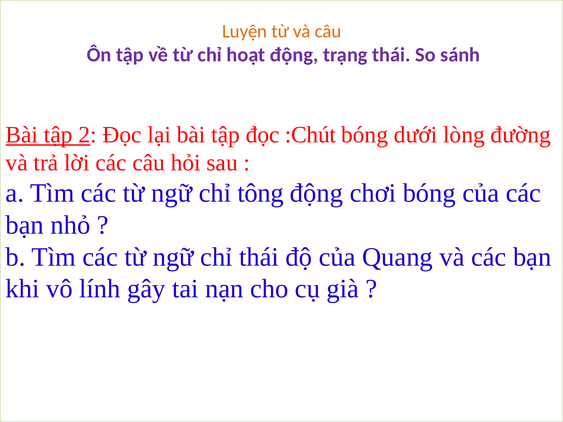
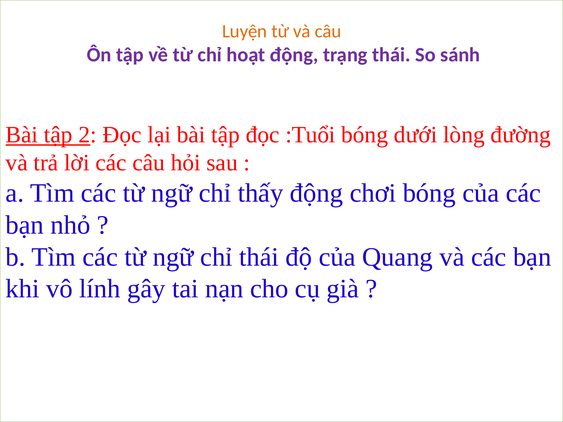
:Chút: :Chút -> :Tuổi (310, 135)
tông: tông -> thấy (261, 193)
